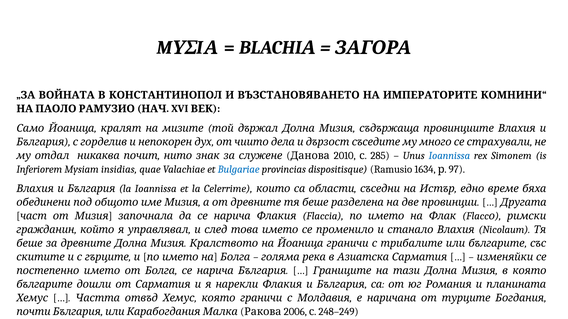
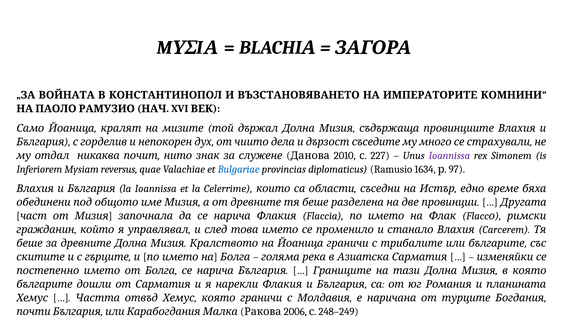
285: 285 -> 227 (380, 156)
Ioannissa colour: blue -> purple (449, 156)
insidias: insidias -> reversus (119, 169)
dispositisque: dispositisque -> diplomaticus (338, 169)
Nicolaum: Nicolaum -> Carcerem (504, 230)
